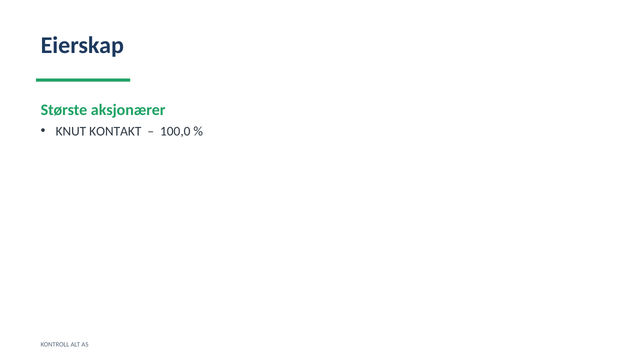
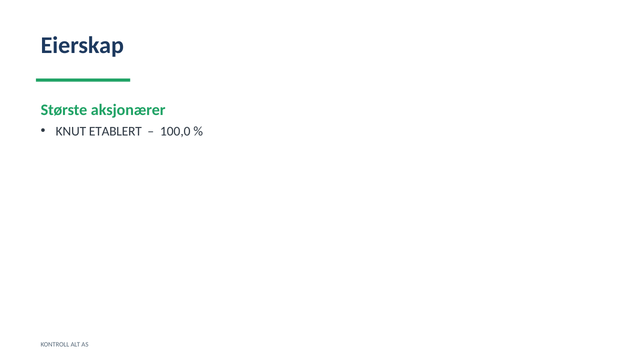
KONTAKT: KONTAKT -> ETABLERT (115, 131)
